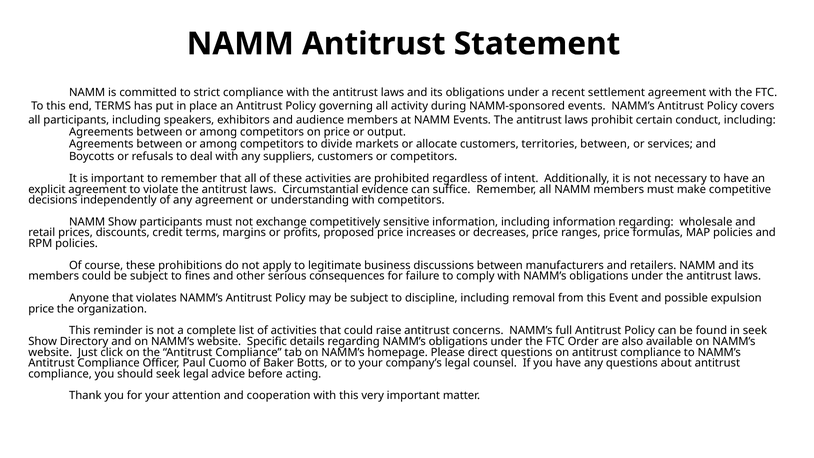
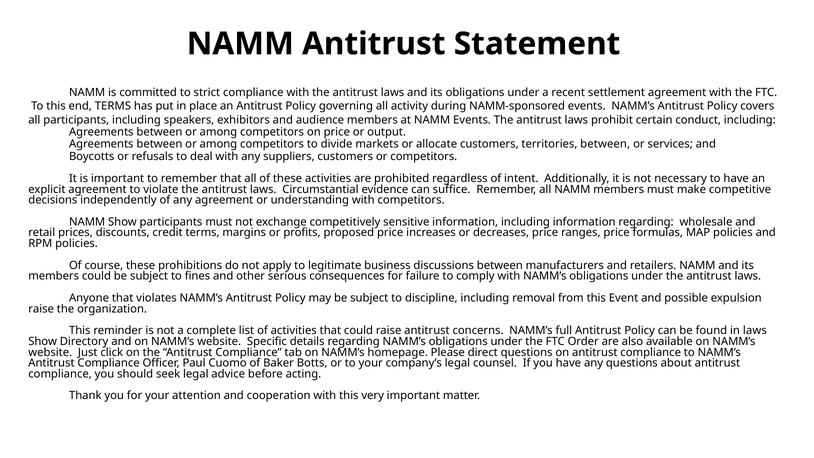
price: price -> raise (41, 309)
in seek: seek -> laws (755, 330)
